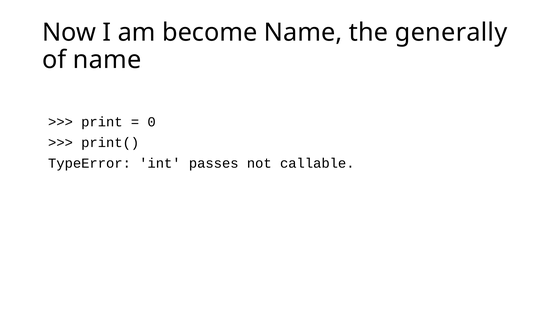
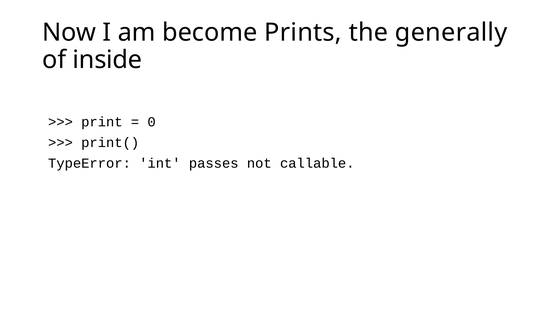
become Name: Name -> Prints (303, 33)
of name: name -> inside (107, 60)
